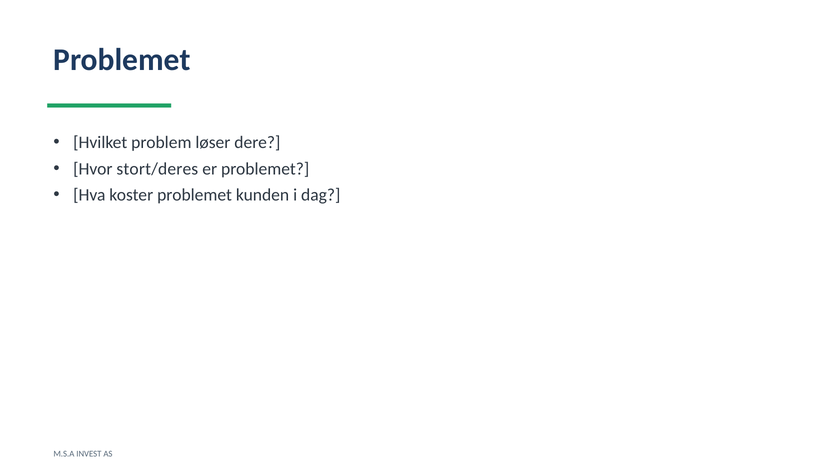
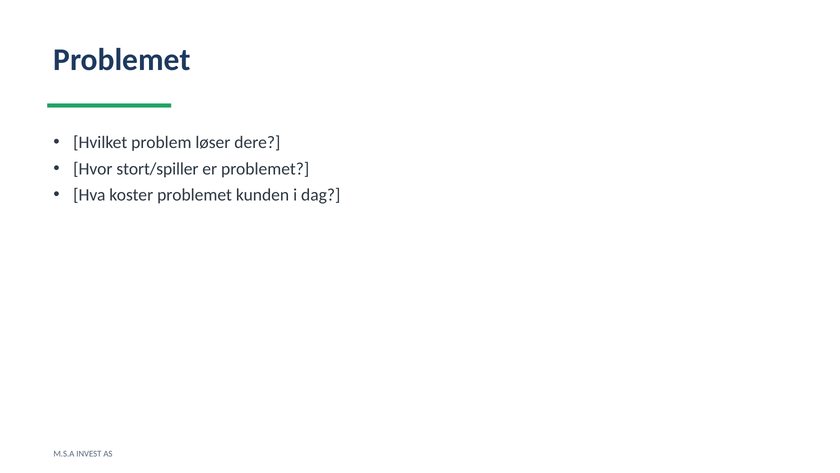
stort/deres: stort/deres -> stort/spiller (157, 169)
